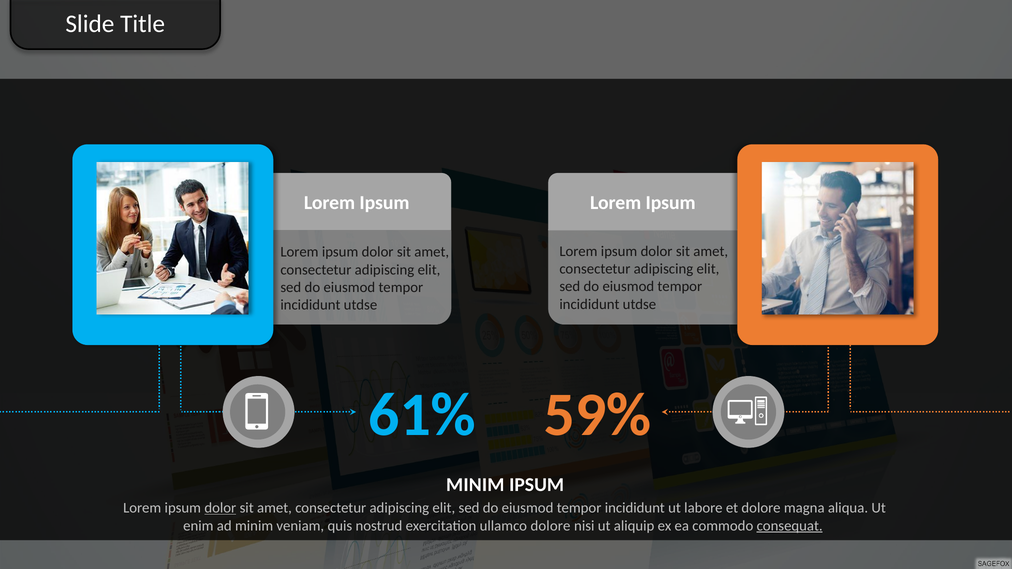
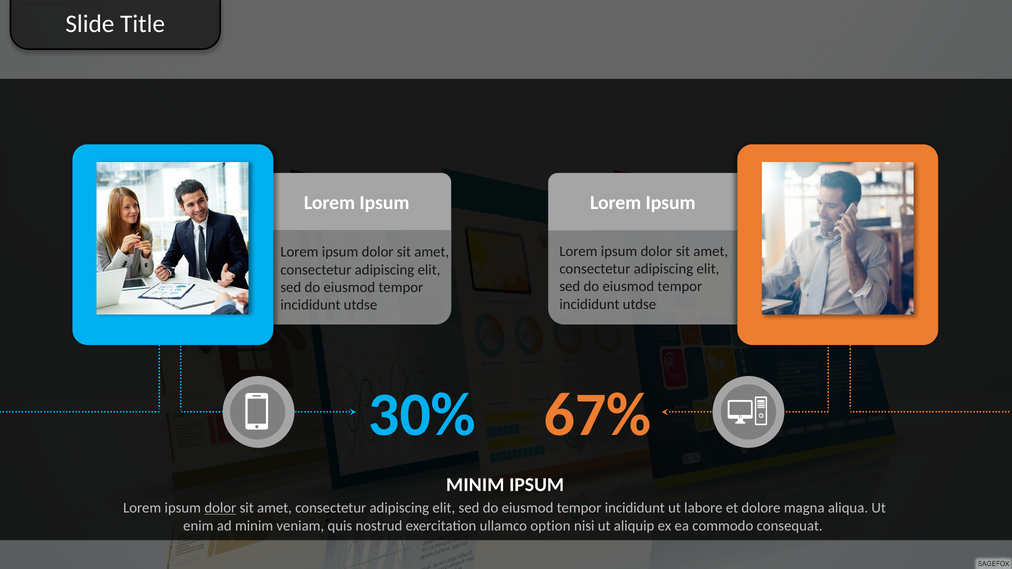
61%: 61% -> 30% (422, 415)
59%: 59% -> 67% (598, 415)
ullamco dolore: dolore -> option (550, 526)
consequat underline: present -> none (790, 526)
